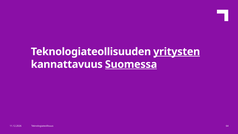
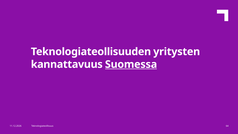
yritysten underline: present -> none (177, 52)
